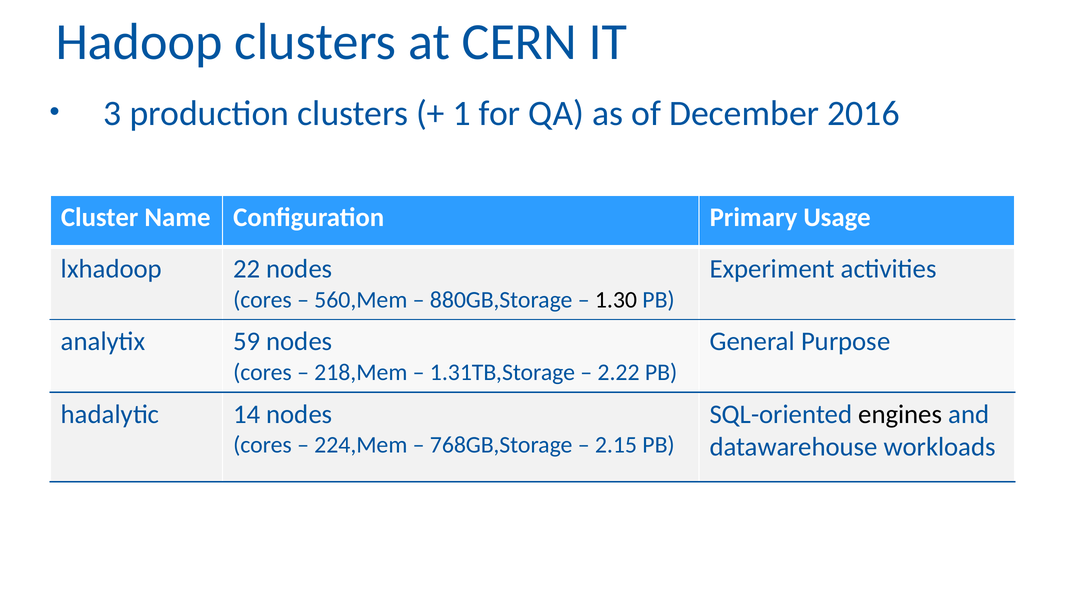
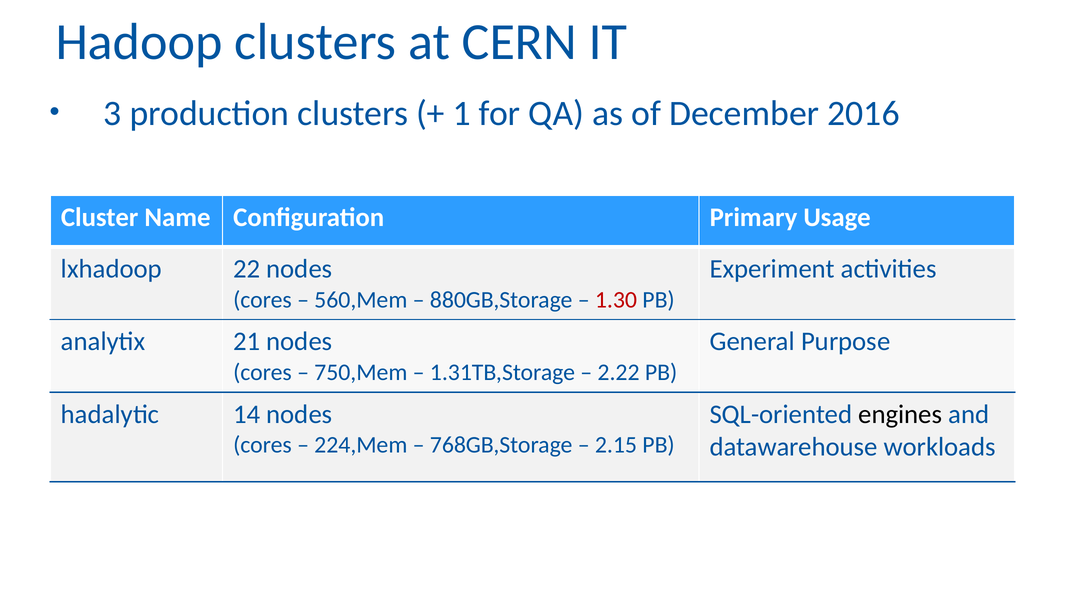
1.30 colour: black -> red (616, 300)
59: 59 -> 21 (247, 342)
218,Mem: 218,Mem -> 750,Mem (361, 372)
